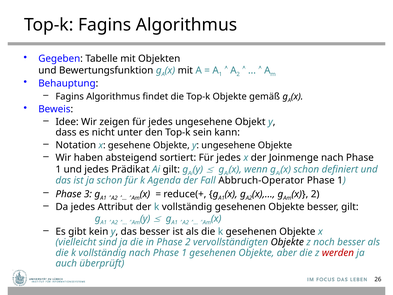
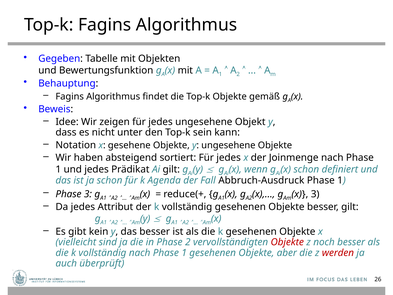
Abbruch-Operator: Abbruch-Operator -> Abbruch-Ausdruck (261, 180)
x 2: 2 -> 3 (315, 194)
Objekte colour: black -> red (287, 242)
